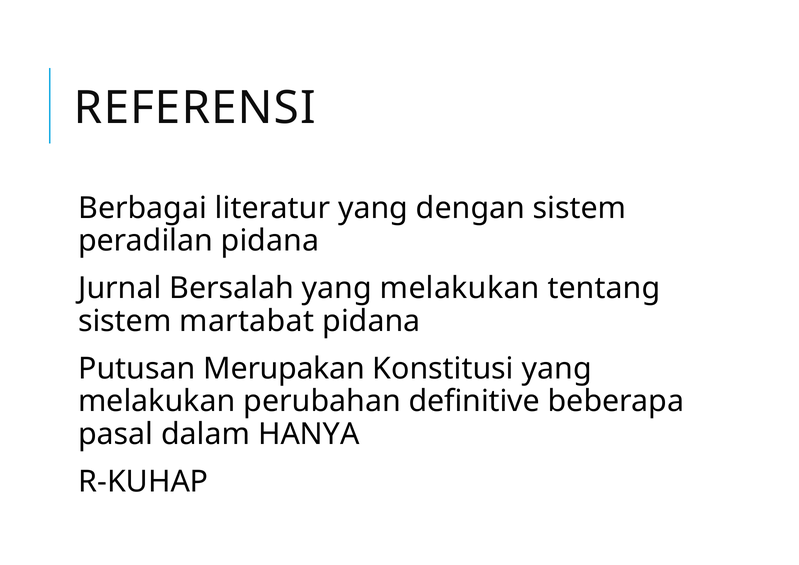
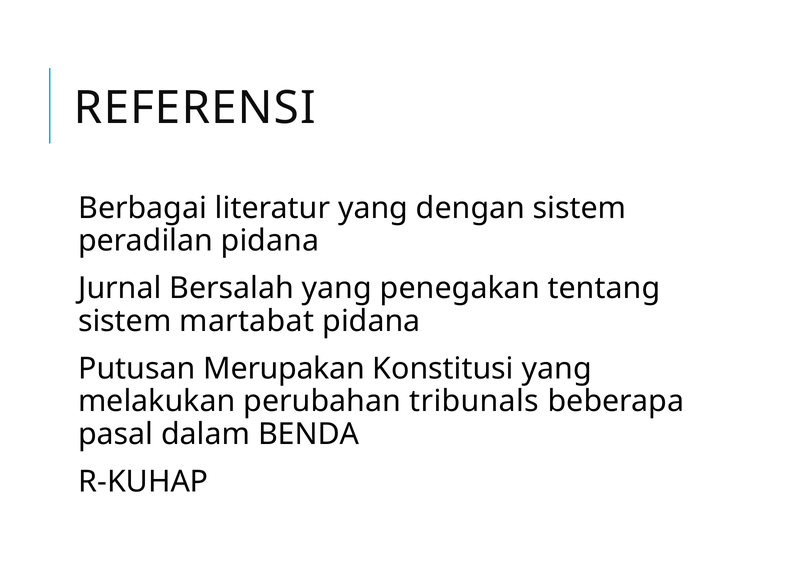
melakukan: melakukan -> penegakan (460, 288)
definitive: definitive -> tribunals (474, 402)
HANYA: HANYA -> BENDA (309, 434)
